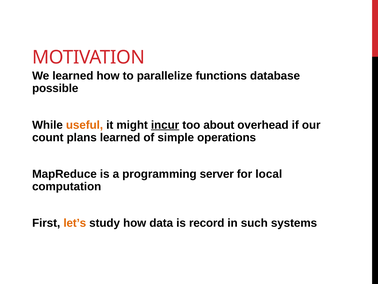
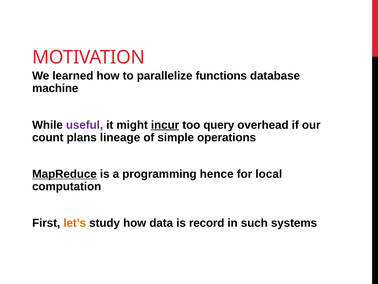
possible: possible -> machine (55, 88)
useful colour: orange -> purple (85, 125)
about: about -> query (219, 125)
plans learned: learned -> lineage (120, 137)
MapReduce underline: none -> present (64, 174)
server: server -> hence (217, 174)
